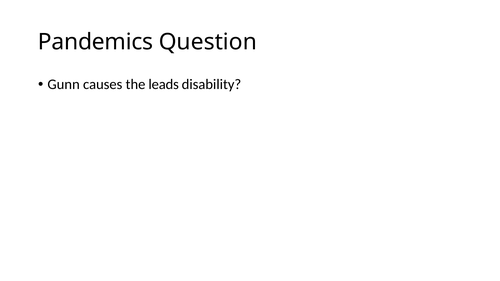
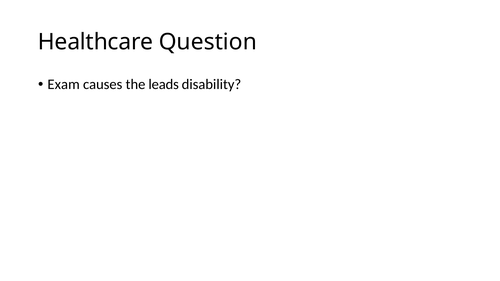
Pandemics: Pandemics -> Healthcare (96, 42)
Gunn: Gunn -> Exam (64, 85)
